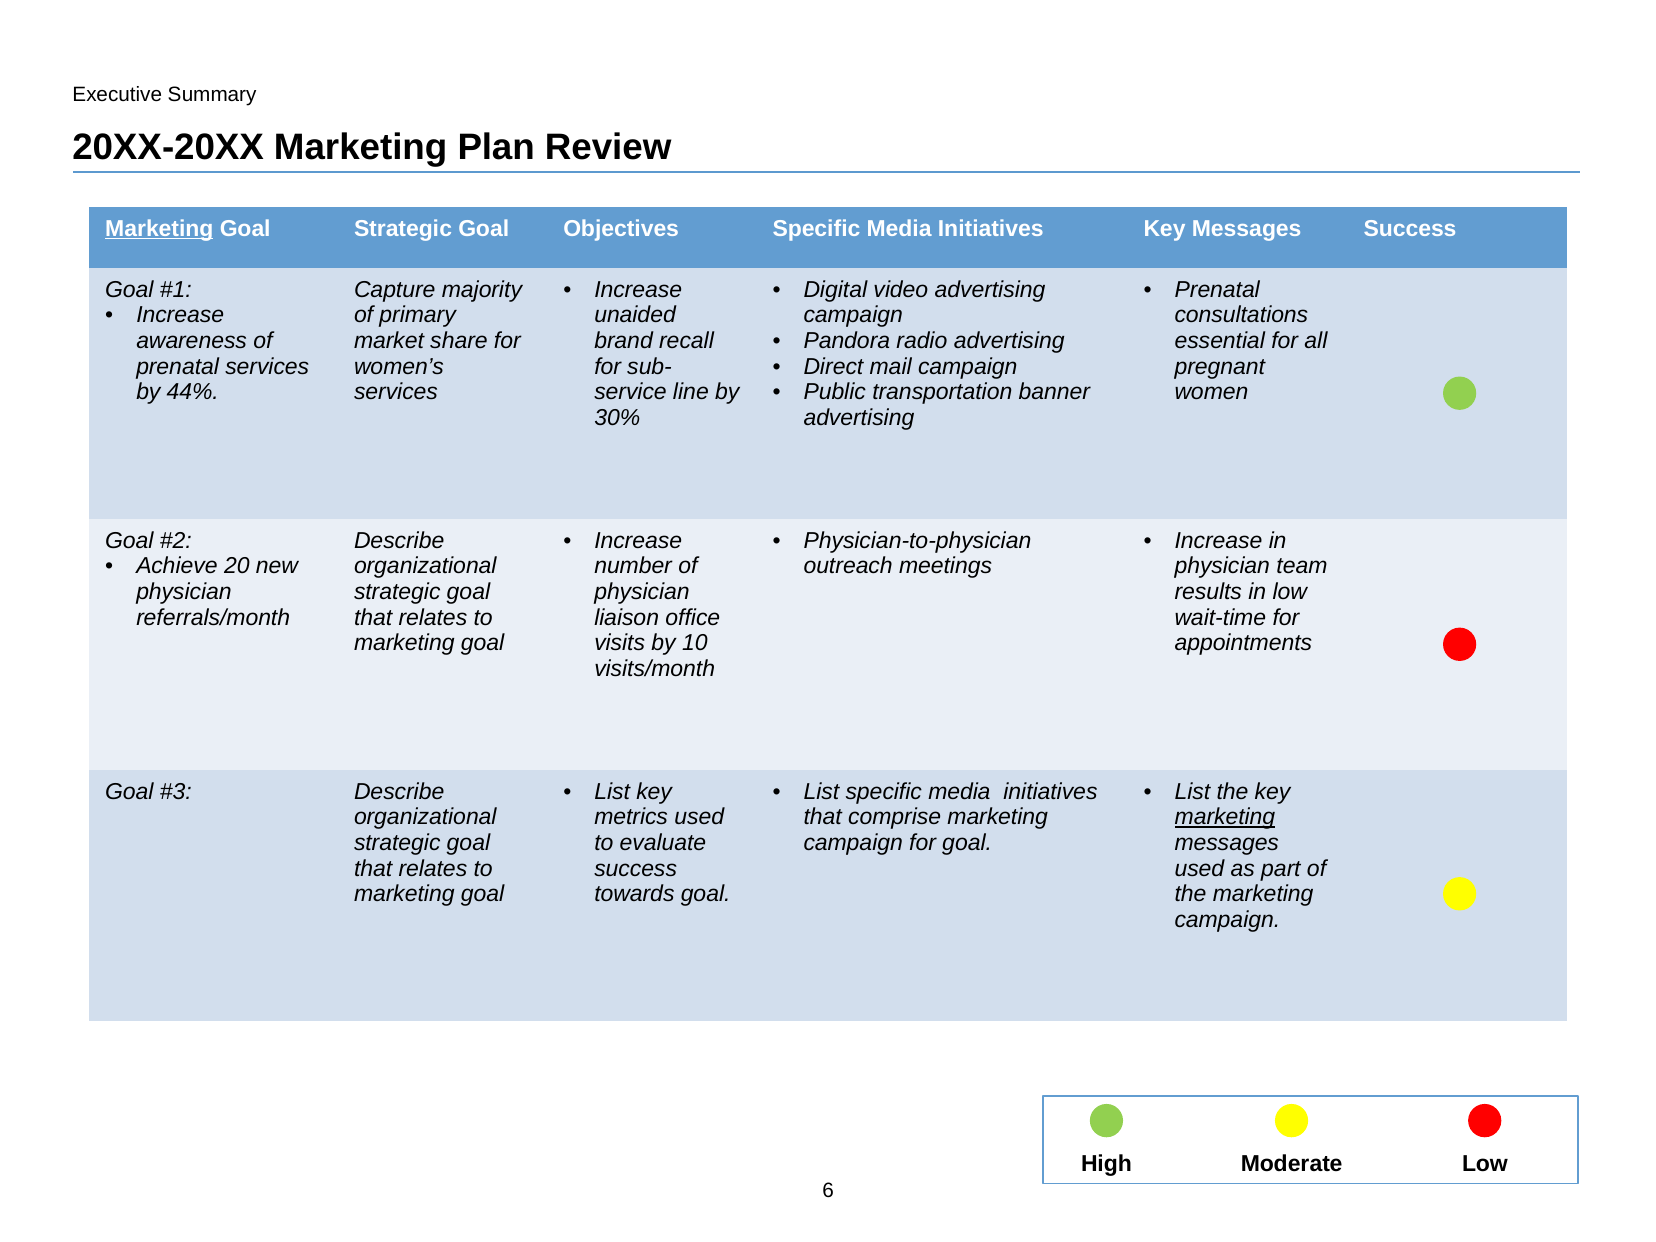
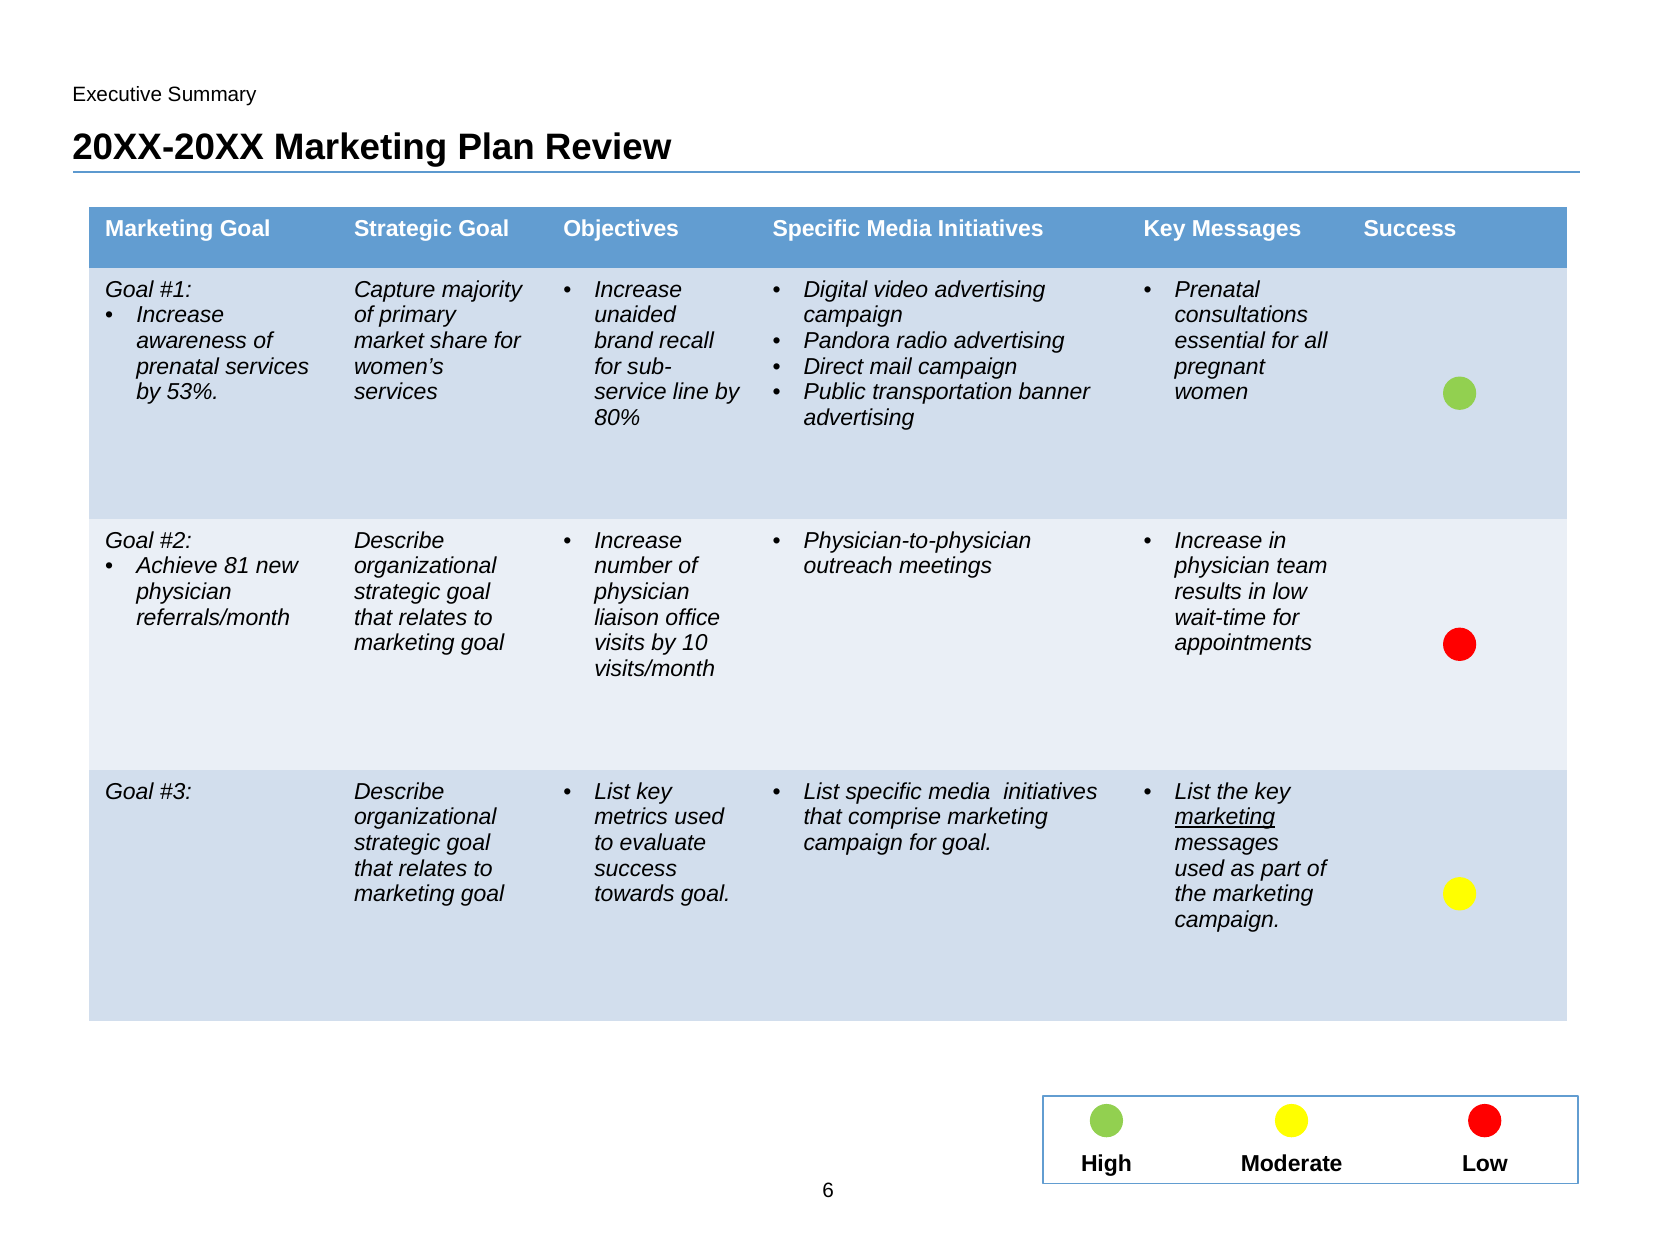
Marketing underline: present -> none (159, 228)
44%: 44% -> 53% (193, 392)
30%: 30% -> 80% (617, 418)
20: 20 -> 81 (237, 566)
